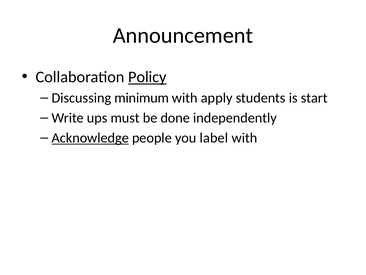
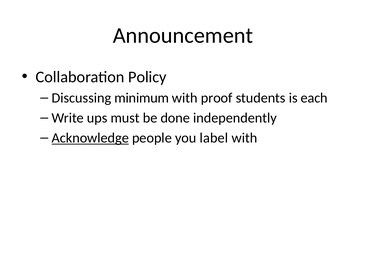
Policy underline: present -> none (147, 77)
apply: apply -> proof (217, 98)
start: start -> each (314, 98)
